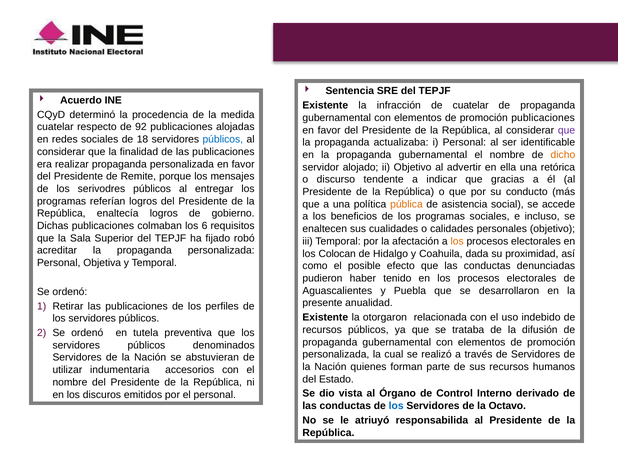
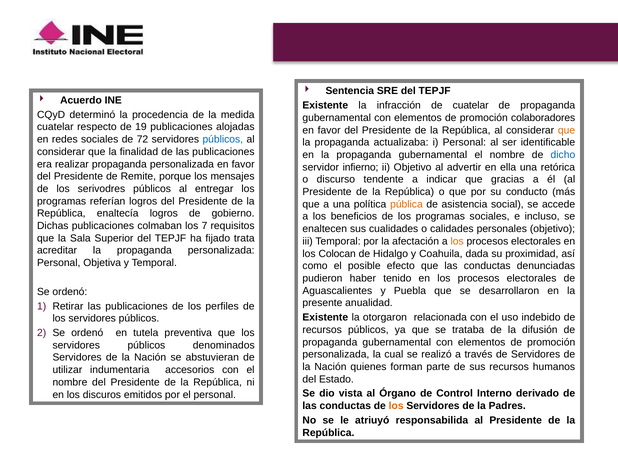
promoción publicaciones: publicaciones -> colaboradores (543, 118)
92: 92 -> 19 (141, 127)
que colour: purple -> orange (567, 130)
18: 18 -> 72 (142, 140)
dicho colour: orange -> blue (563, 155)
alojado: alojado -> infierno (361, 167)
6: 6 -> 7 (204, 226)
robó: robó -> trata (244, 238)
los colour: blue -> orange (396, 406)
Octavo: Octavo -> Padres (507, 406)
